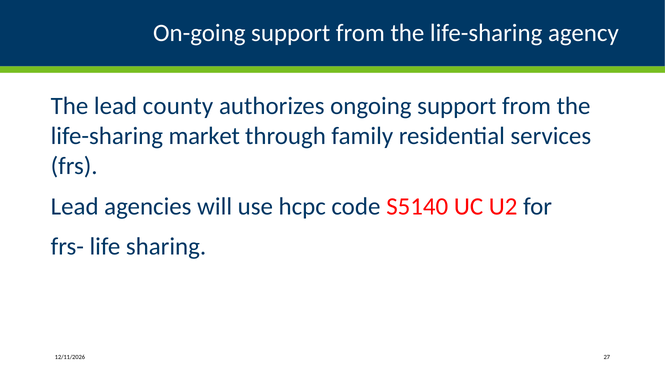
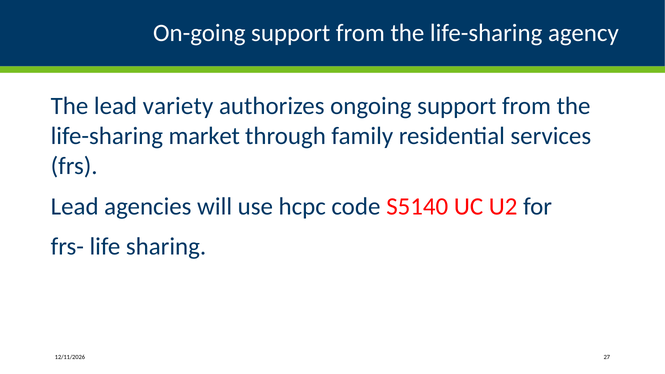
county: county -> variety (178, 106)
